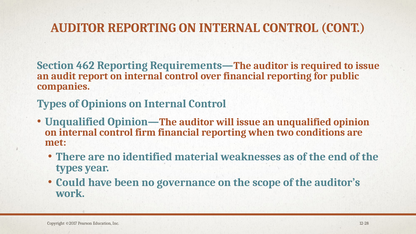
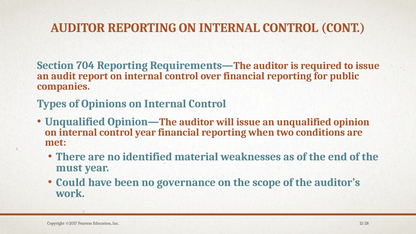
462: 462 -> 704 (85, 66)
control firm: firm -> year (146, 132)
types: types -> must (69, 168)
